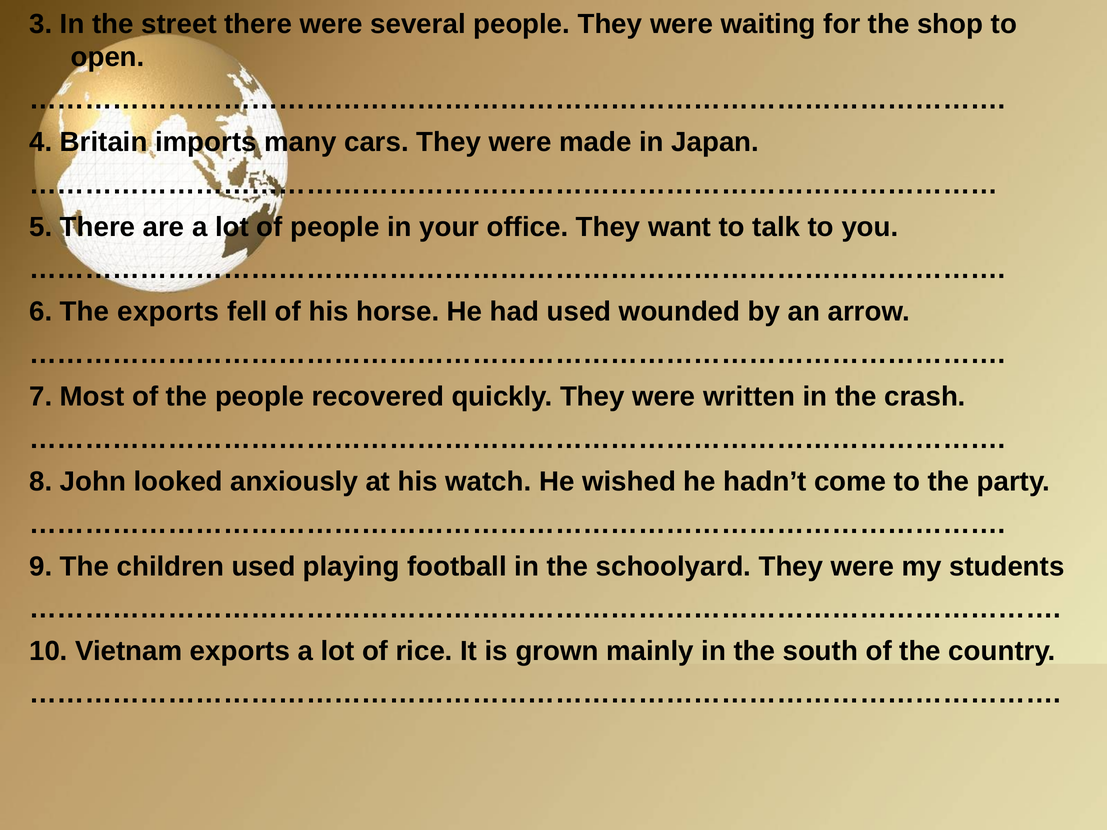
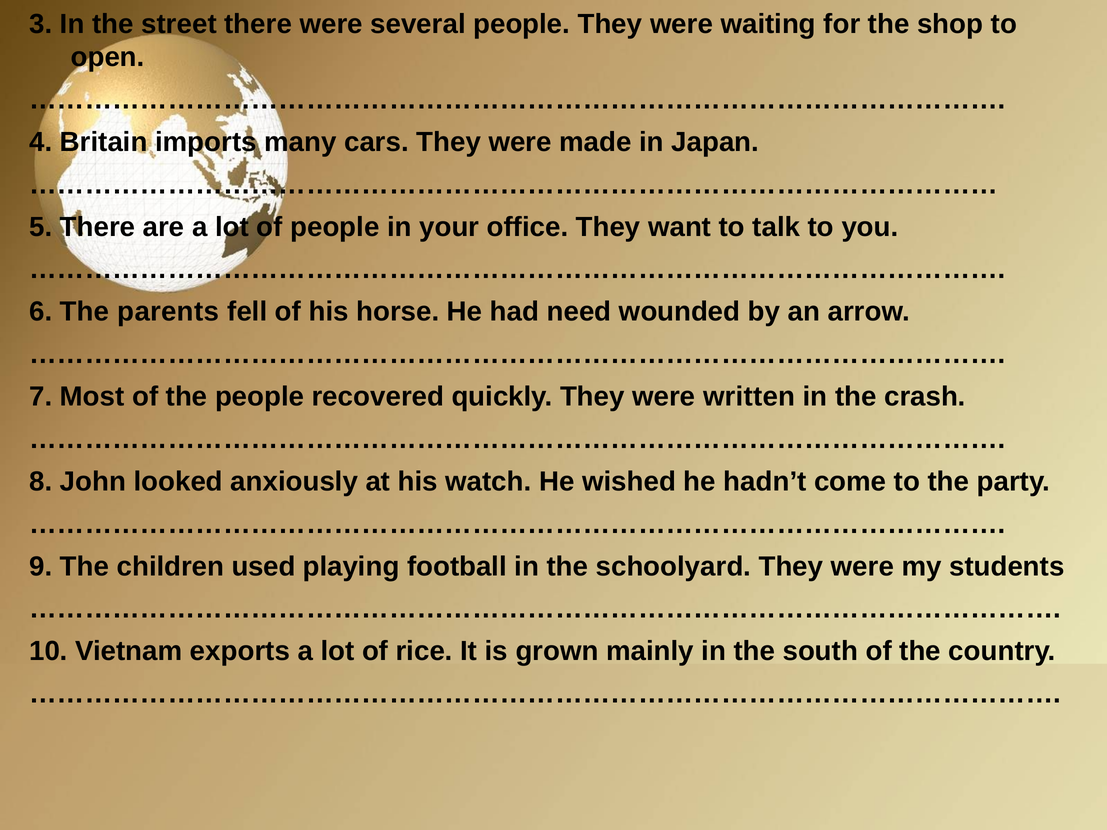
The exports: exports -> parents (168, 312)
had used: used -> need (579, 312)
